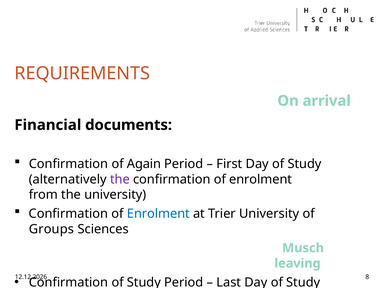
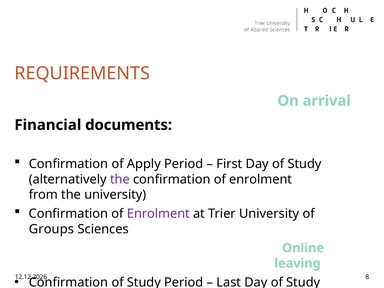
Again: Again -> Apply (144, 164)
Enrolment colour: blue -> purple (158, 214)
Musch: Musch -> Online (303, 248)
